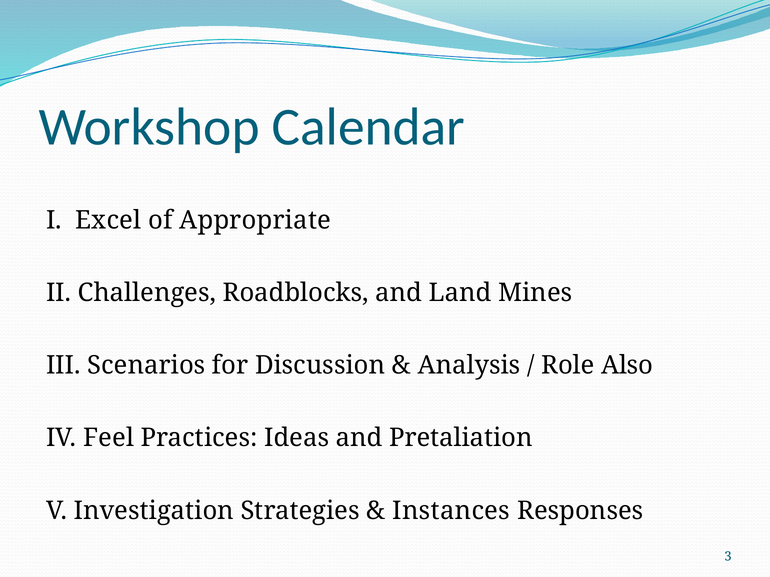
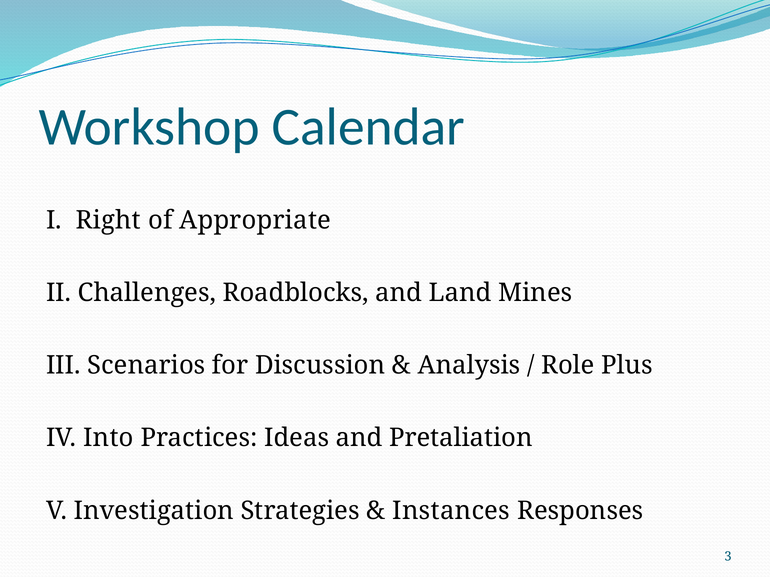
Excel: Excel -> Right (108, 220)
Also: Also -> Plus (627, 366)
Feel: Feel -> Into (108, 438)
